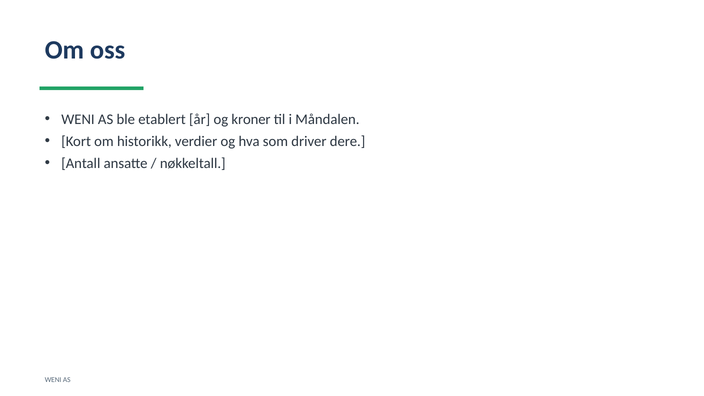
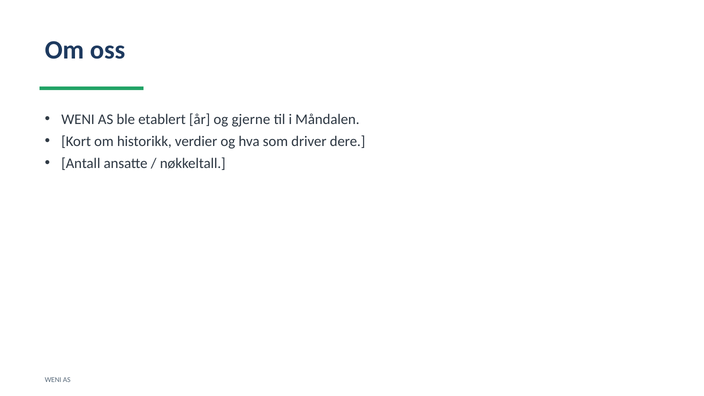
kroner: kroner -> gjerne (251, 119)
